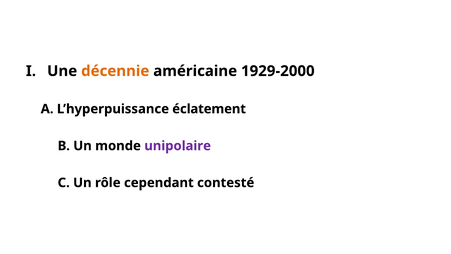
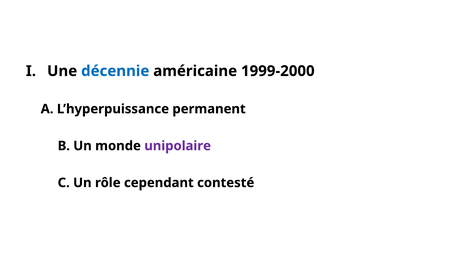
décennie colour: orange -> blue (115, 71)
1929-2000: 1929-2000 -> 1999-2000 (278, 71)
éclatement: éclatement -> permanent (209, 109)
